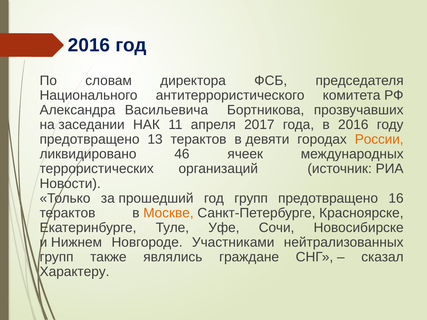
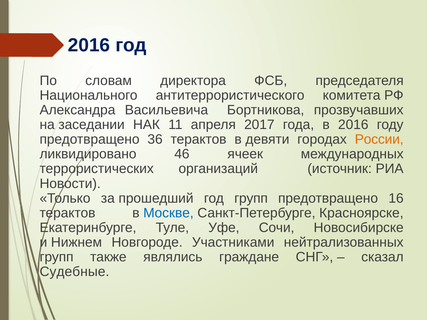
13: 13 -> 36 (155, 139)
Москве colour: orange -> blue (168, 213)
Характеру: Характеру -> Судебные (74, 272)
